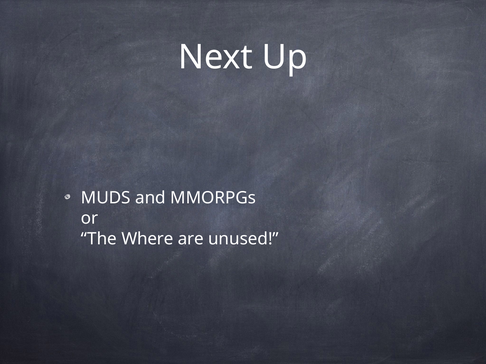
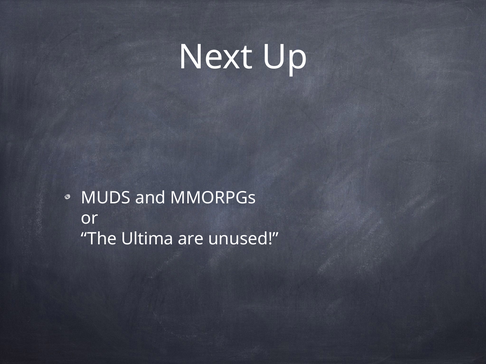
Where: Where -> Ultima (147, 239)
